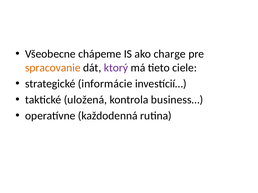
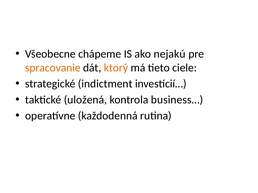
charge: charge -> nejakú (170, 54)
ktorý colour: purple -> orange (116, 68)
informácie: informácie -> indictment (105, 84)
